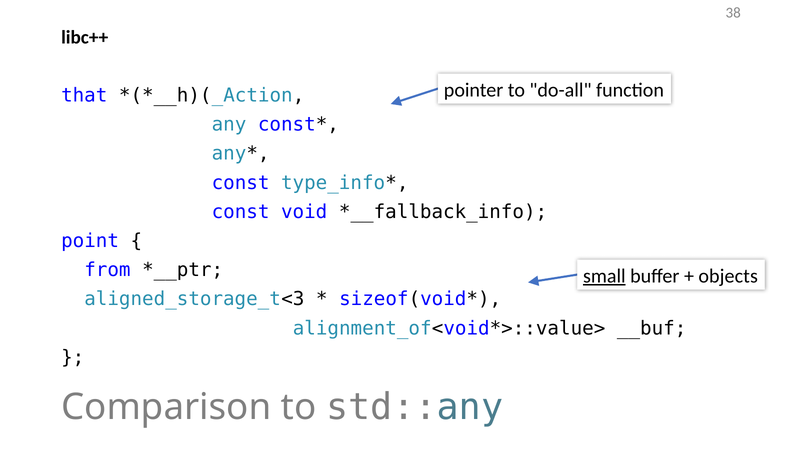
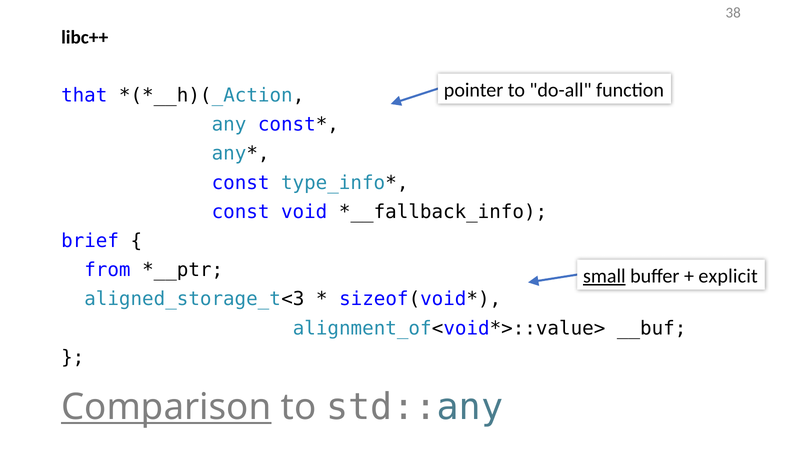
point: point -> brief (90, 241)
objects: objects -> explicit (728, 276)
Comparison underline: none -> present (166, 407)
